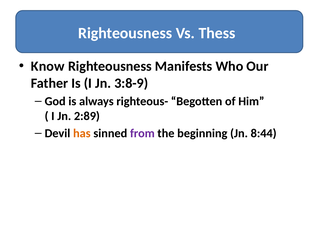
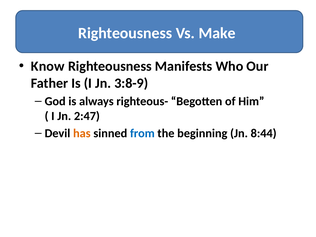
Thess: Thess -> Make (217, 33)
2:89: 2:89 -> 2:47 (87, 116)
from colour: purple -> blue (142, 133)
